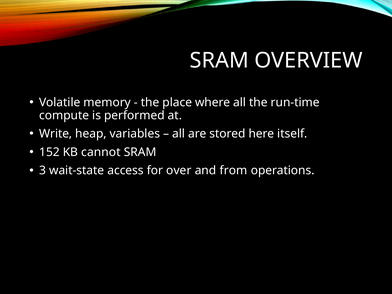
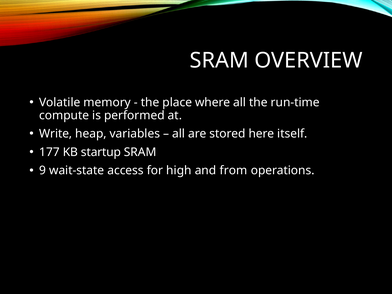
152: 152 -> 177 (49, 152)
cannot: cannot -> startup (101, 152)
3: 3 -> 9 (43, 171)
over: over -> high (179, 171)
